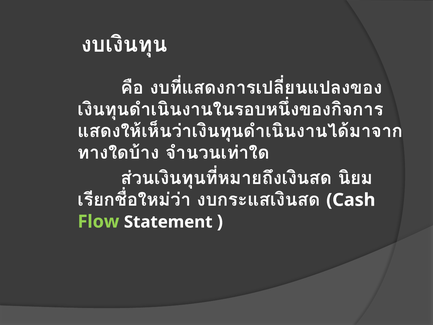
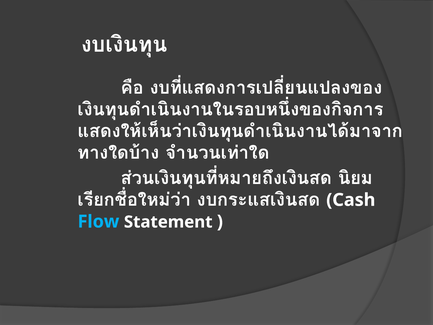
Flow colour: light green -> light blue (98, 221)
